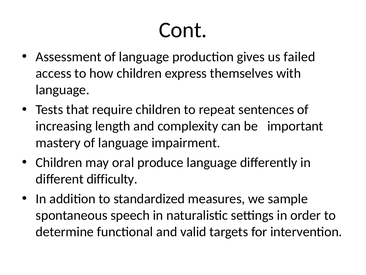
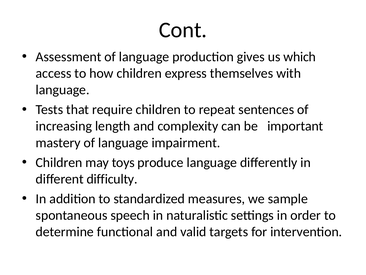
failed: failed -> which (300, 57)
oral: oral -> toys (123, 162)
